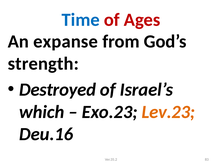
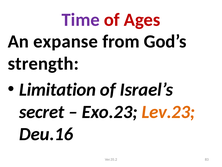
Time colour: blue -> purple (81, 20)
Destroyed: Destroyed -> Limitation (57, 89)
which: which -> secret (42, 112)
